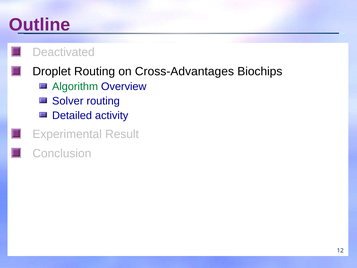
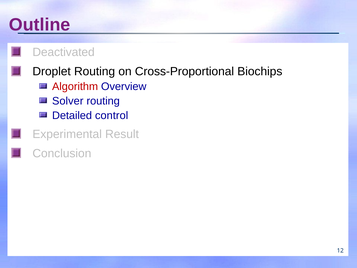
Cross-Advantages: Cross-Advantages -> Cross-Proportional (184, 71)
Algorithm colour: green -> red (75, 87)
activity: activity -> control (112, 115)
